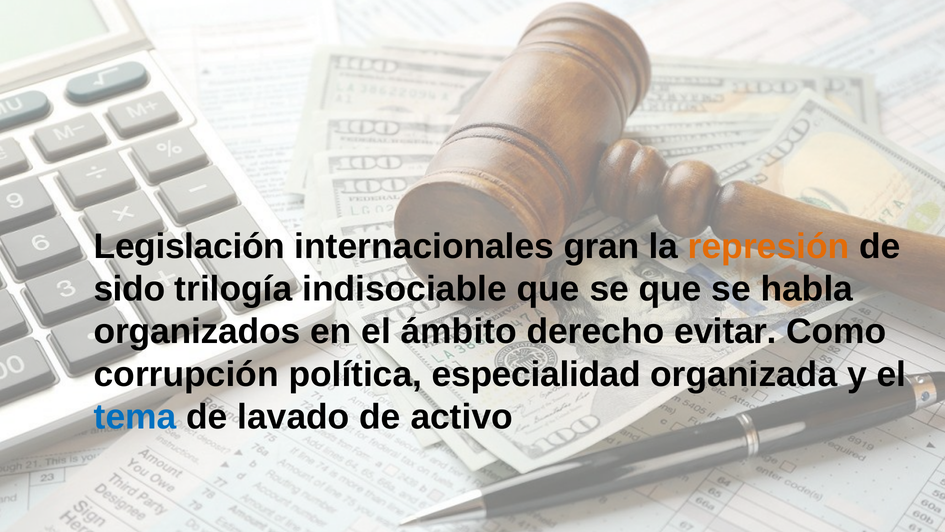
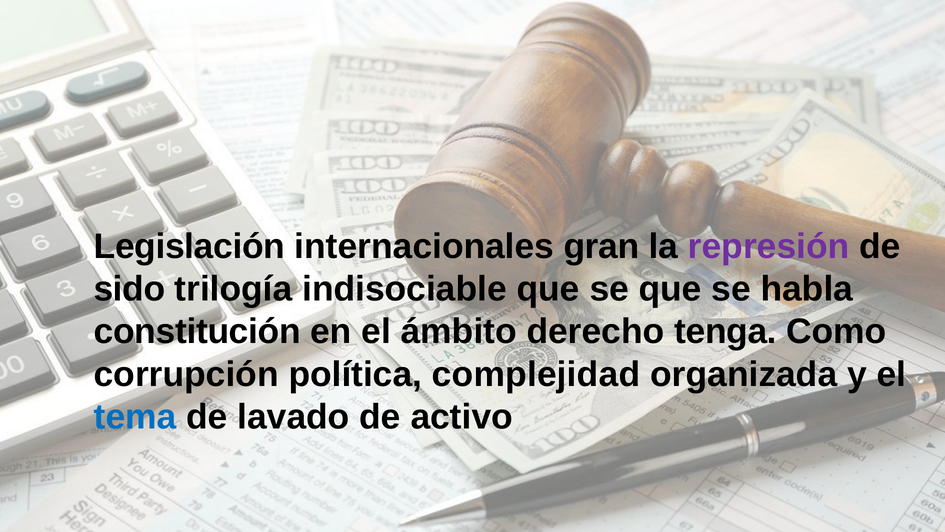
represión colour: orange -> purple (769, 246)
organizados: organizados -> constitución (197, 332)
evitar: evitar -> tenga (725, 332)
especialidad: especialidad -> complejidad (536, 374)
